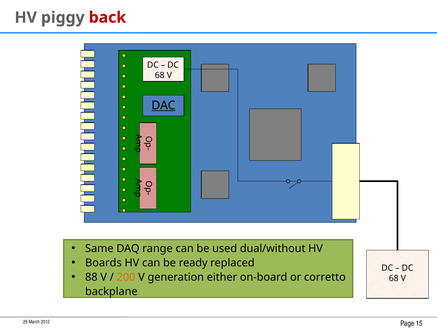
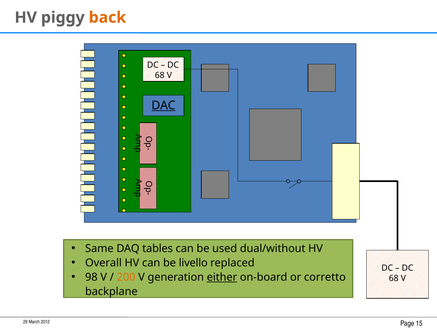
back colour: red -> orange (107, 17)
range: range -> tables (158, 248)
Boards: Boards -> Overall (103, 263)
ready: ready -> livello (193, 263)
88: 88 -> 98 (91, 277)
either underline: none -> present (222, 277)
